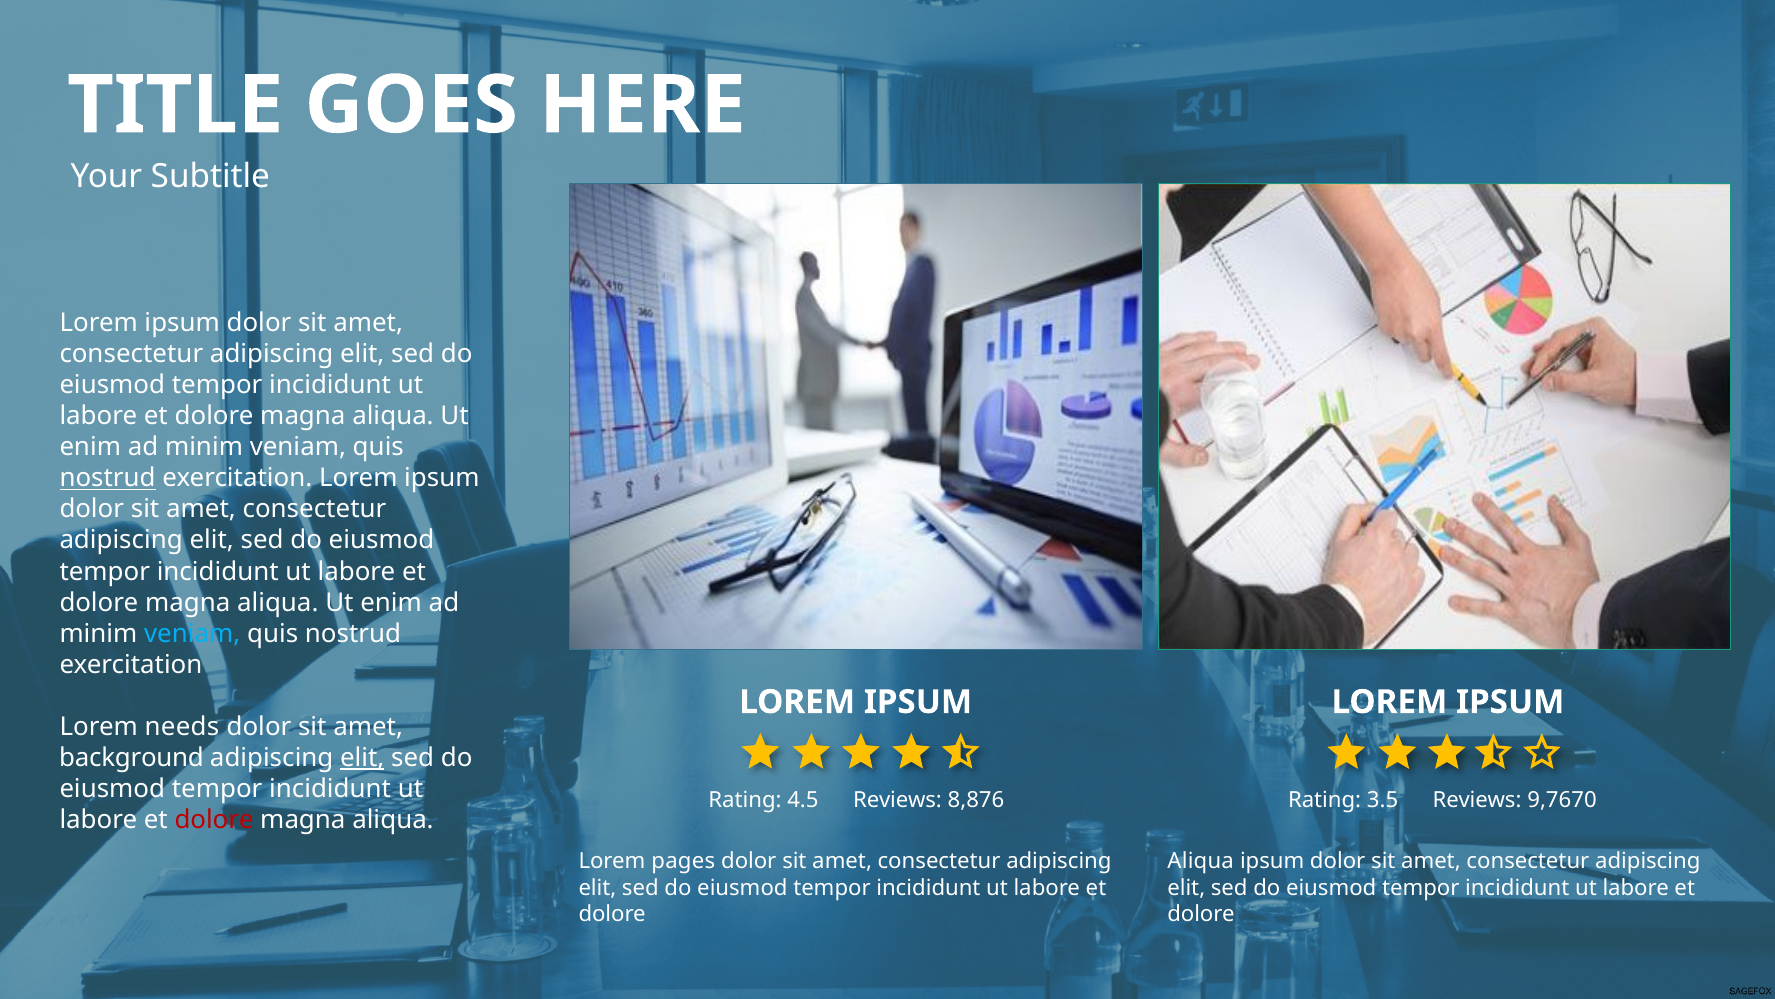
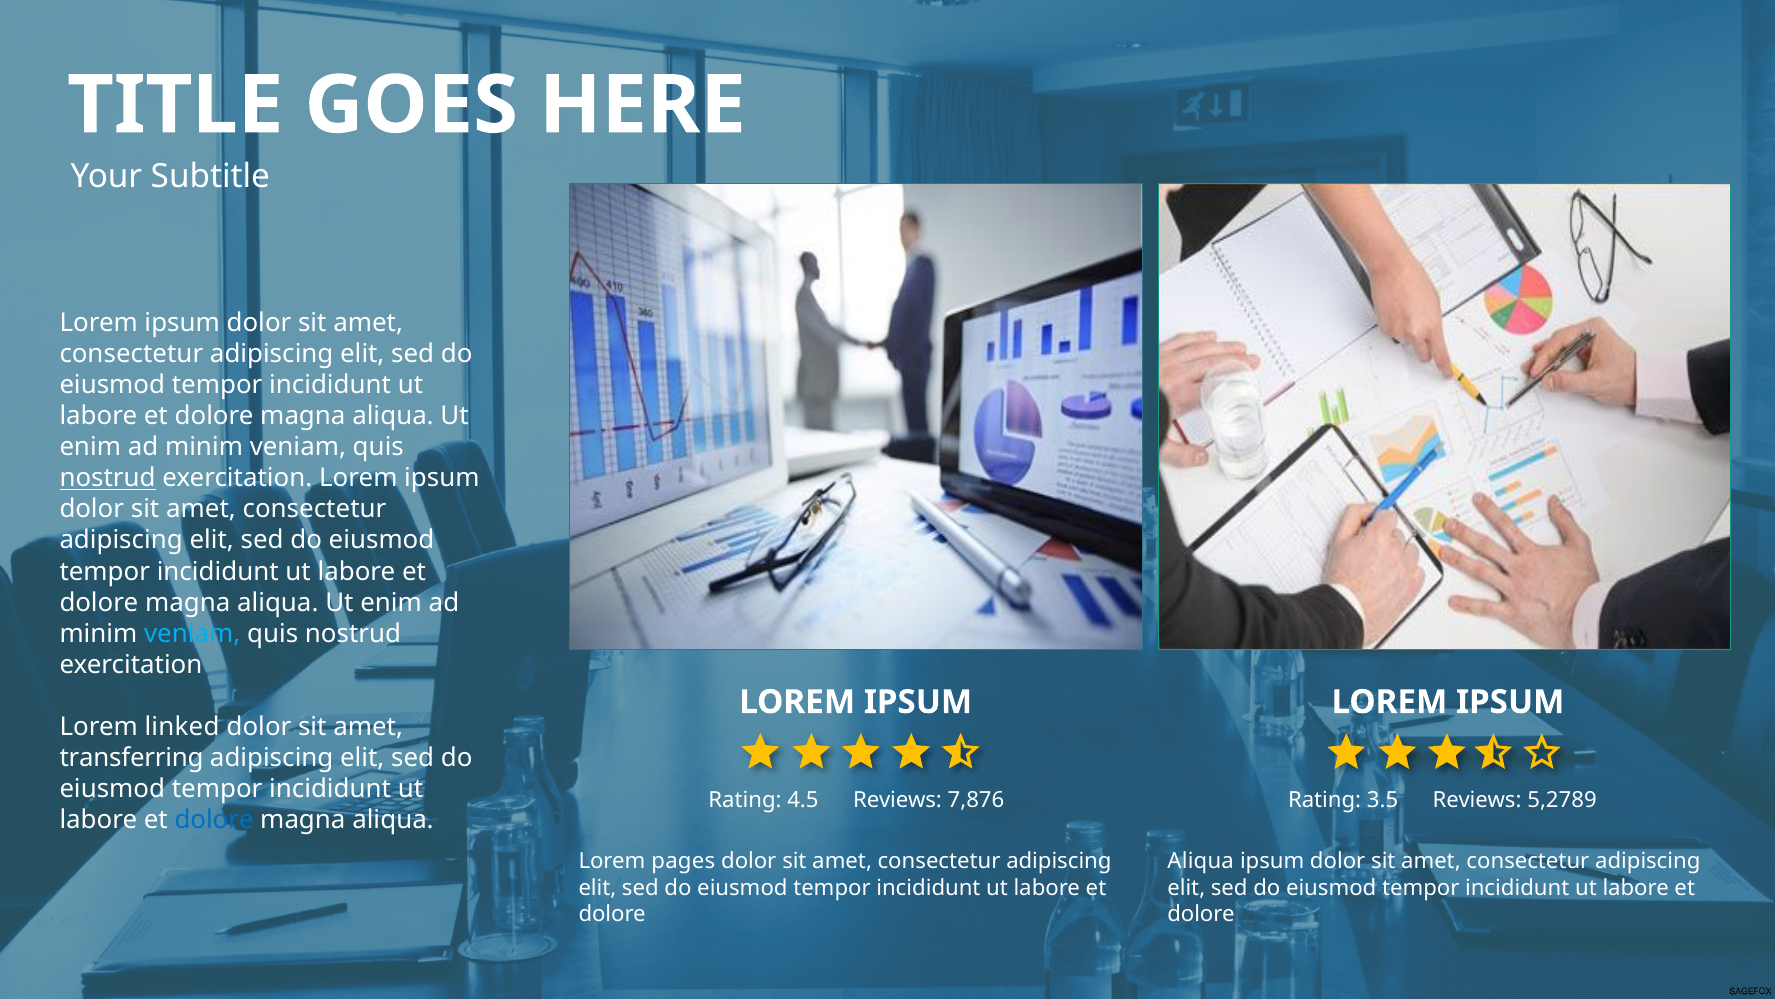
needs: needs -> linked (182, 727)
background: background -> transferring (132, 758)
elit underline: present -> none (362, 758)
8,876: 8,876 -> 7,876 (976, 800)
9,7670: 9,7670 -> 5,2789 (1562, 800)
dolore colour: red -> blue (214, 820)
